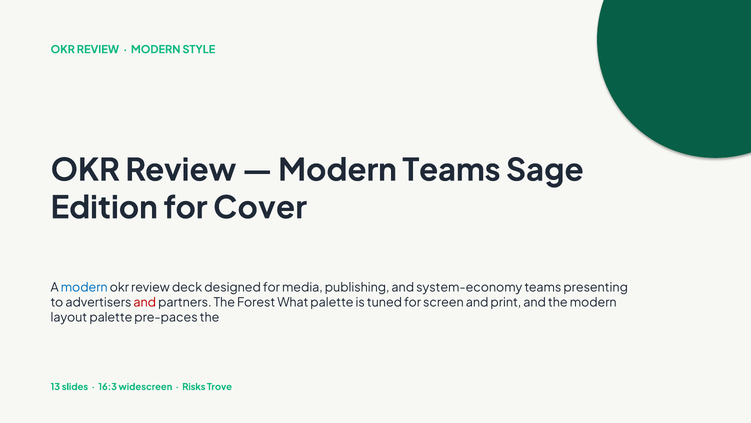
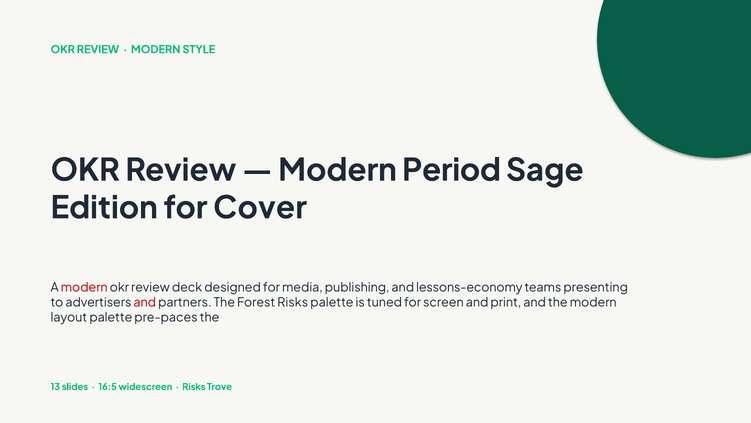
Modern Teams: Teams -> Period (452, 170)
modern colour: blue -> red (84, 287)
system-economy: system-economy -> lessons-economy (469, 287)
Forest What: What -> Risks (293, 302)
16:3: 16:3 -> 16:5 (108, 386)
